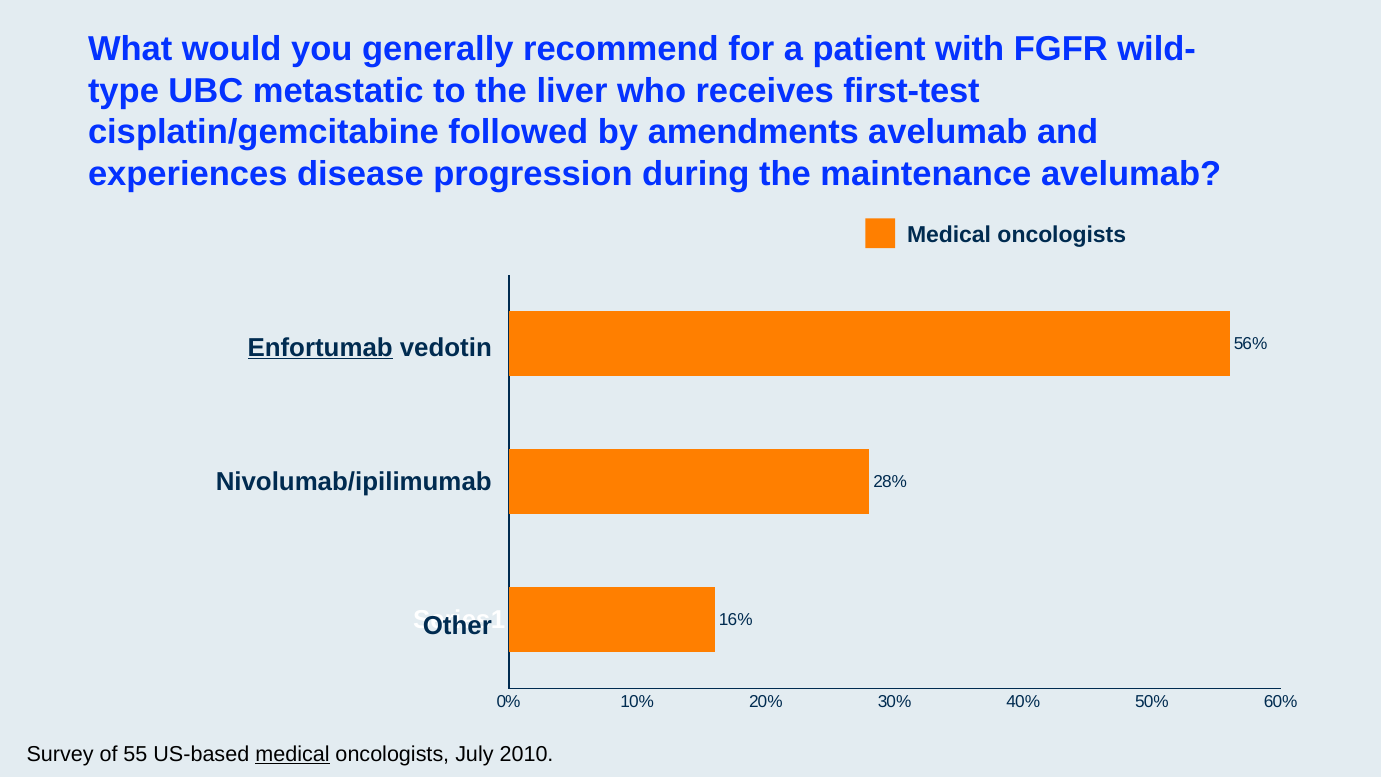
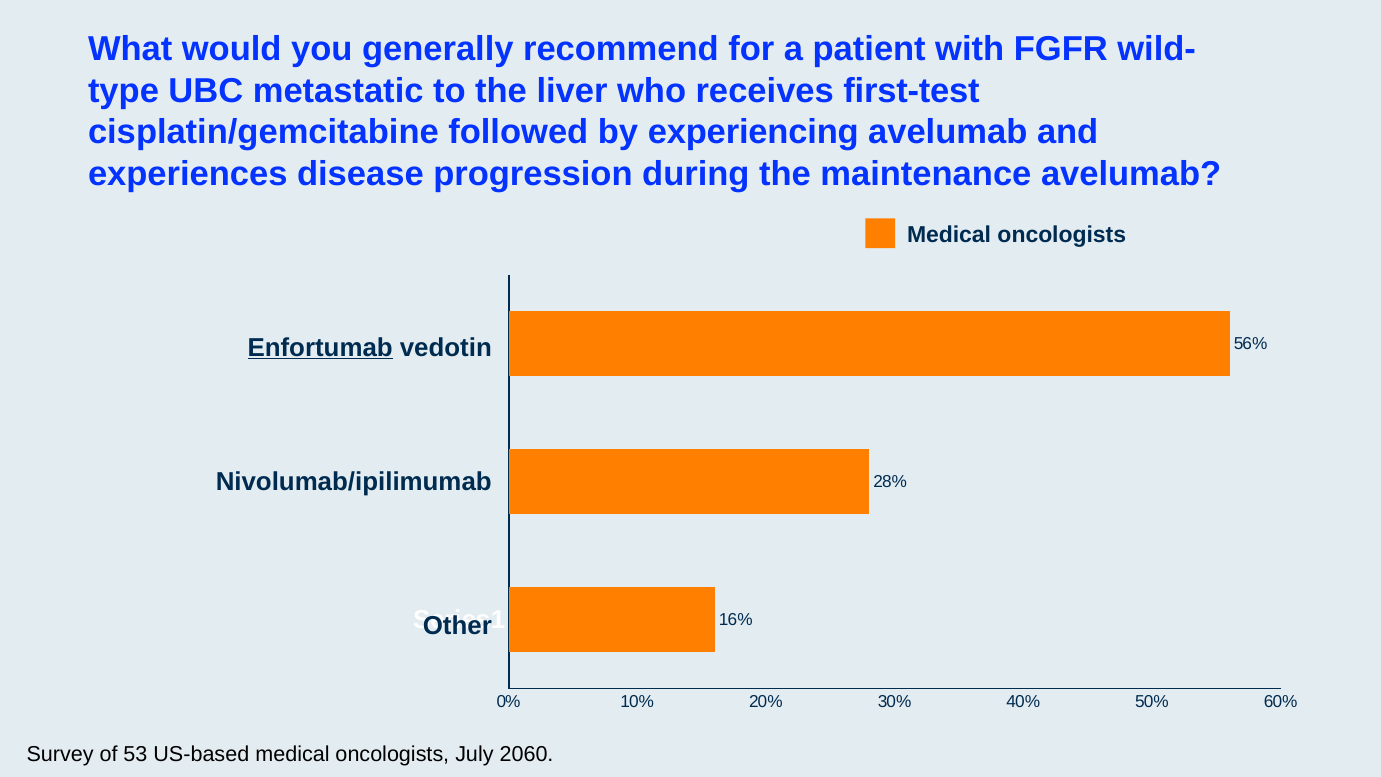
amendments: amendments -> experiencing (753, 132)
55: 55 -> 53 (135, 754)
medical underline: present -> none (292, 754)
2010: 2010 -> 2060 (527, 754)
